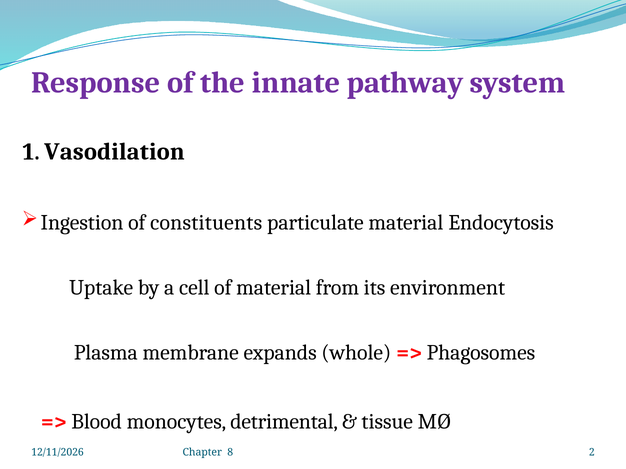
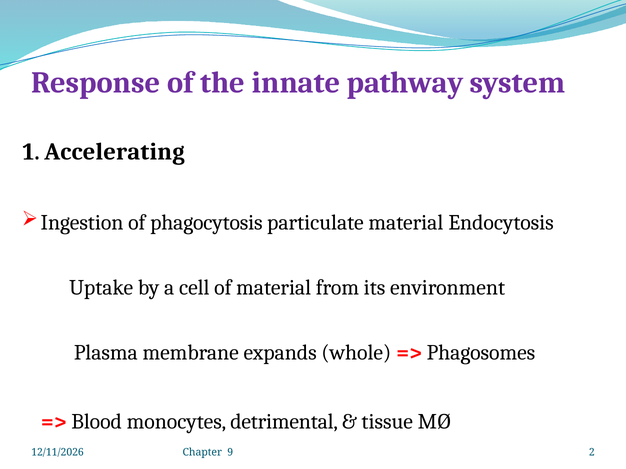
Vasodilation: Vasodilation -> Accelerating (114, 152)
constituents: constituents -> phagocytosis (206, 223)
8: 8 -> 9 (230, 453)
